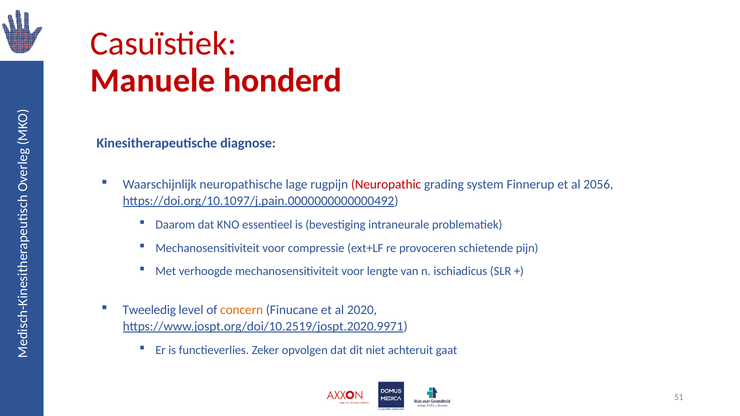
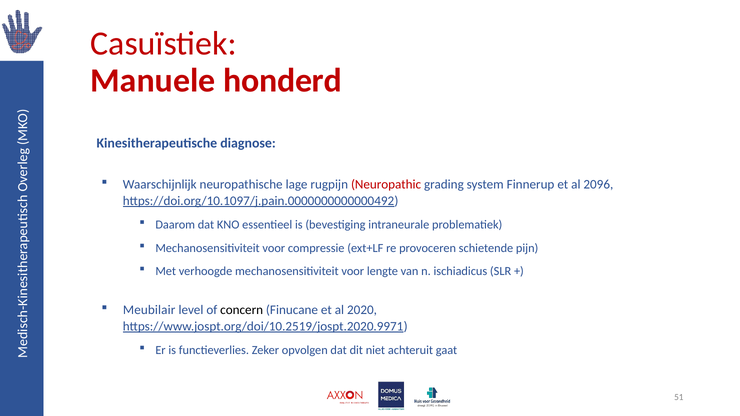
2056: 2056 -> 2096 (598, 185)
Tweeledig: Tweeledig -> Meubilair (149, 310)
concern colour: orange -> black (242, 310)
